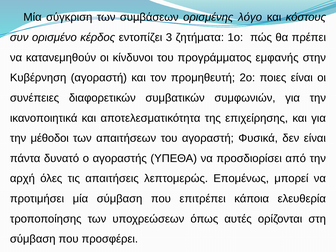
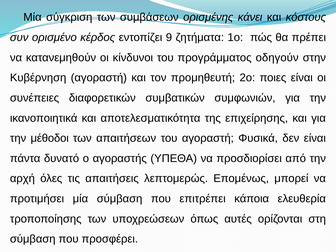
λόγο: λόγο -> κάνει (250, 17)
3: 3 -> 9 (169, 37)
εμφανής: εμφανής -> οδηγούν (277, 58)
